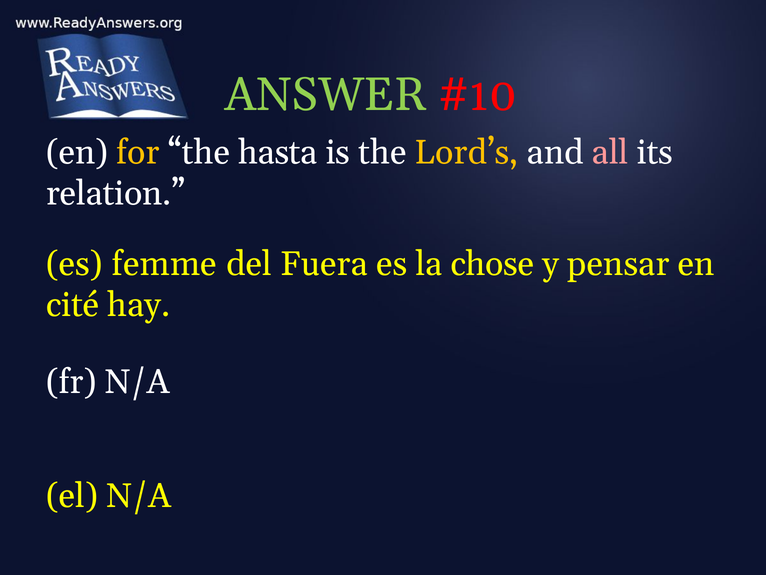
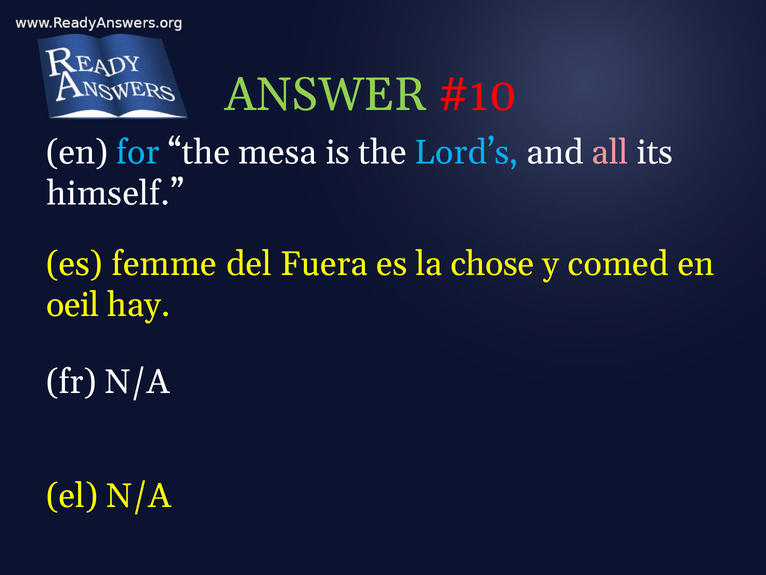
for colour: yellow -> light blue (138, 153)
hasta: hasta -> mesa (278, 153)
Lord’s colour: yellow -> light blue (467, 153)
relation: relation -> himself (115, 193)
pensar: pensar -> comed (618, 264)
cité: cité -> oeil (73, 305)
